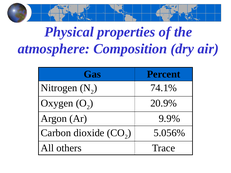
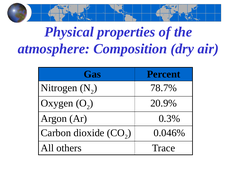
74.1%: 74.1% -> 78.7% (164, 88)
9.9%: 9.9% -> 0.3% (169, 119)
5.056%: 5.056% -> 0.046% (169, 133)
